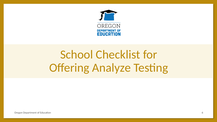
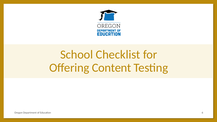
Analyze: Analyze -> Content (112, 68)
